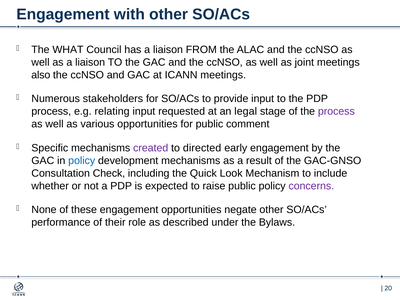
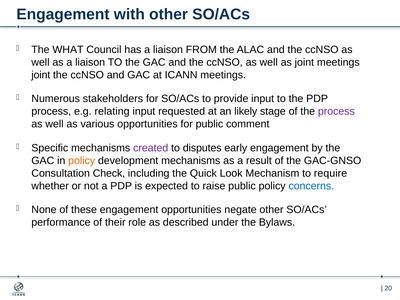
also: also -> joint (41, 75)
legal: legal -> likely (246, 111)
directed: directed -> disputes (202, 148)
policy colour: blue -> orange (82, 161)
include: include -> require (331, 173)
concerns colour: purple -> blue (311, 186)
